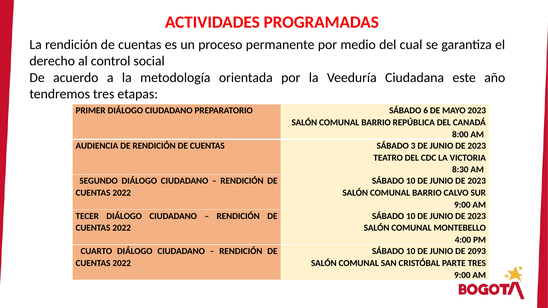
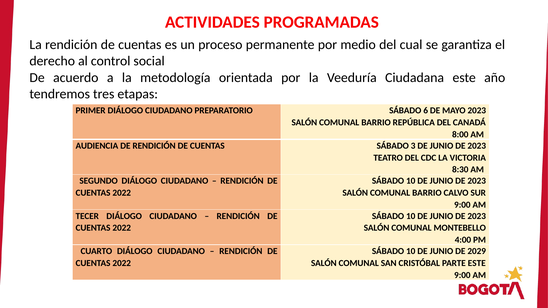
2093: 2093 -> 2029 (477, 251)
PARTE TRES: TRES -> ESTE (477, 263)
